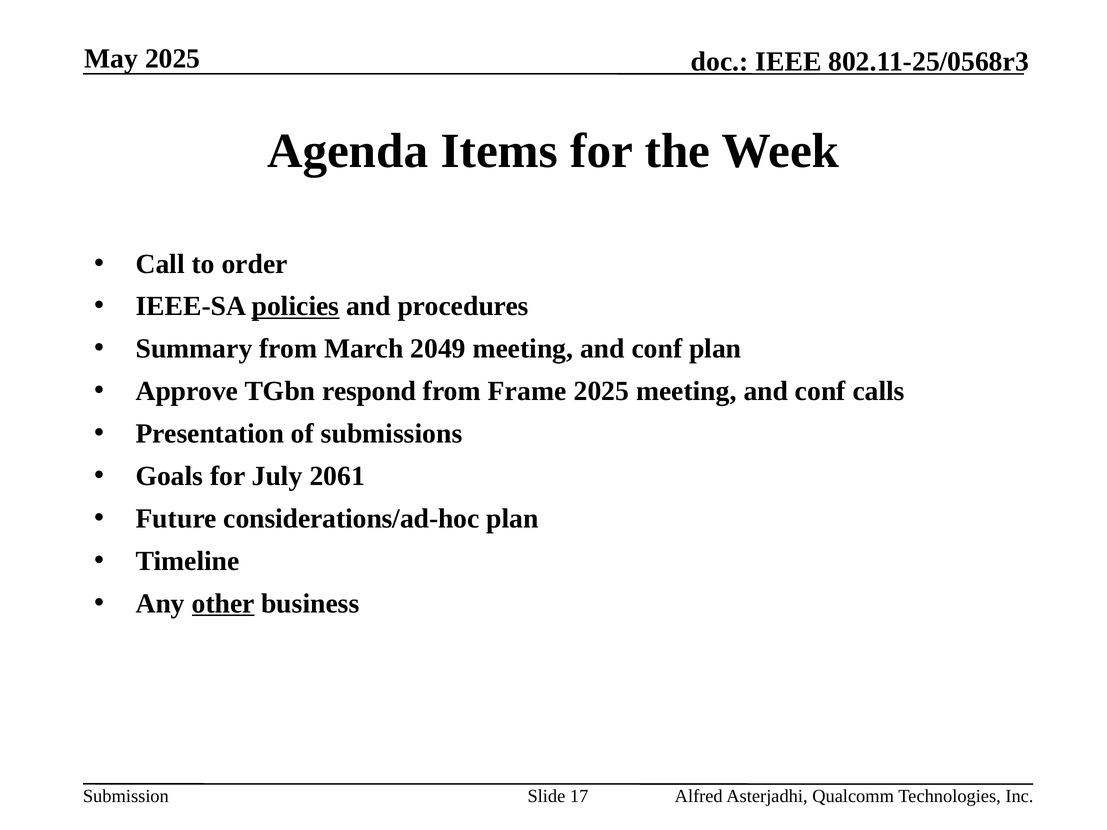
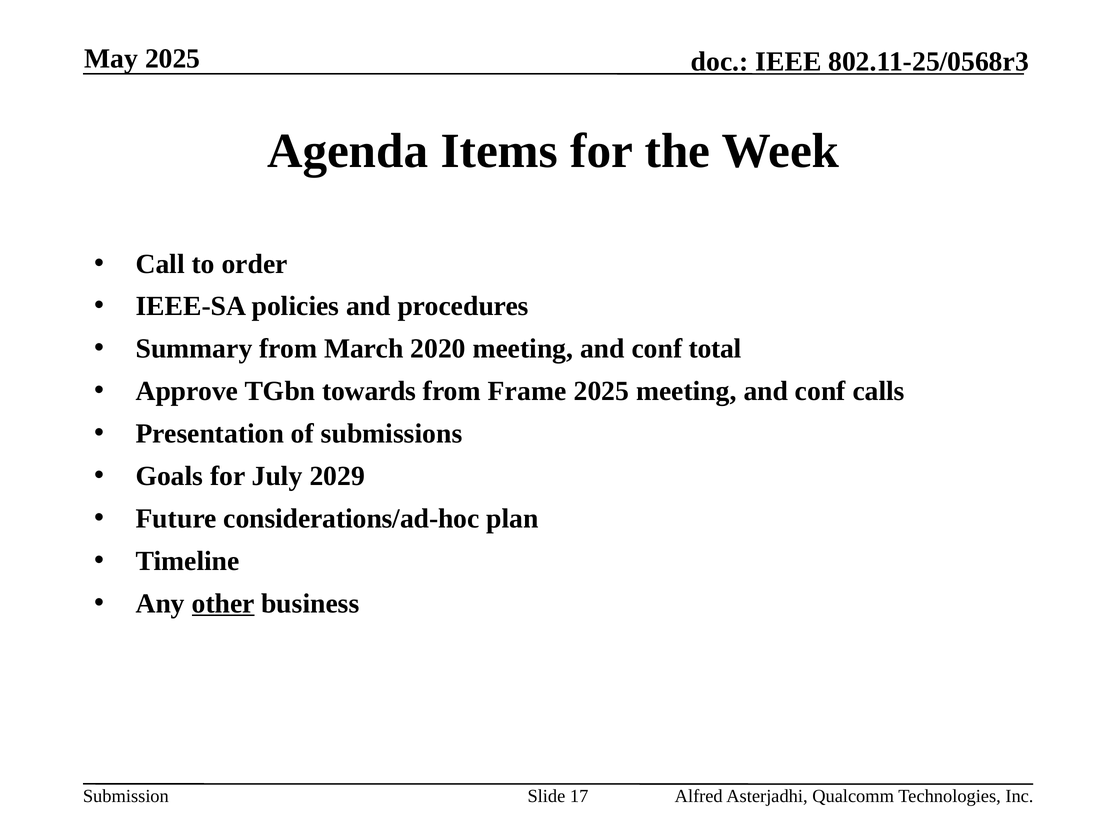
policies underline: present -> none (295, 306)
2049: 2049 -> 2020 (438, 349)
conf plan: plan -> total (715, 349)
respond: respond -> towards (369, 391)
2061: 2061 -> 2029 (337, 476)
